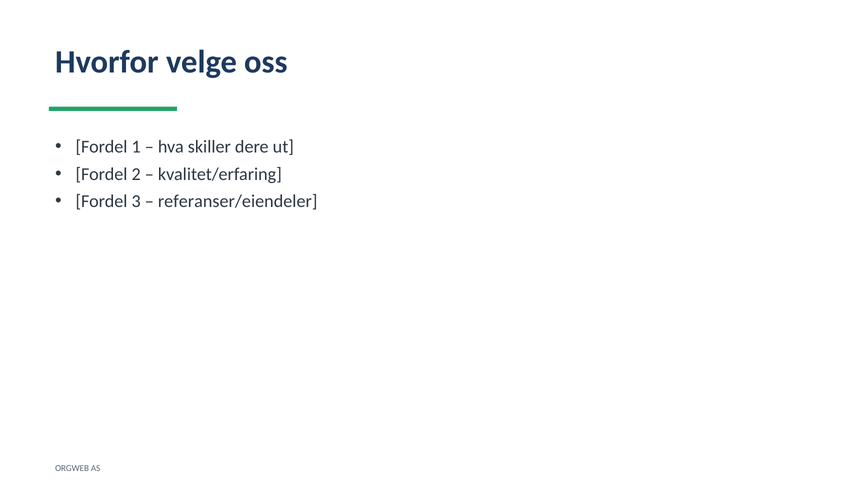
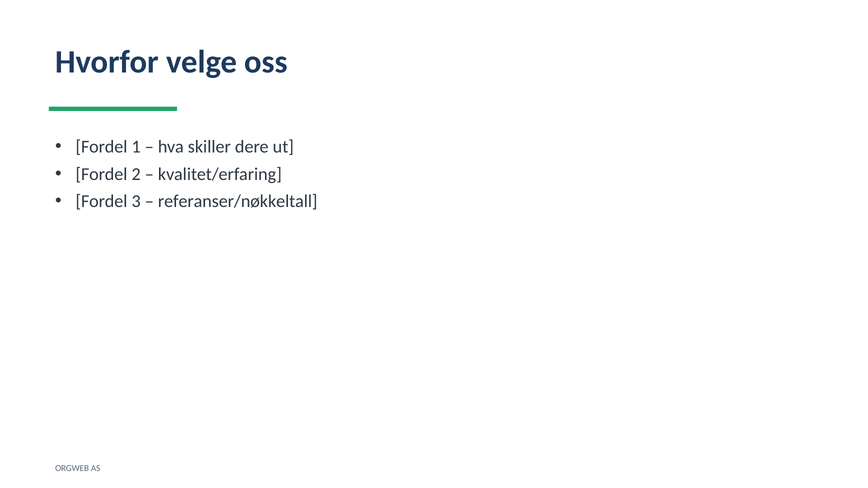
referanser/eiendeler: referanser/eiendeler -> referanser/nøkkeltall (238, 201)
